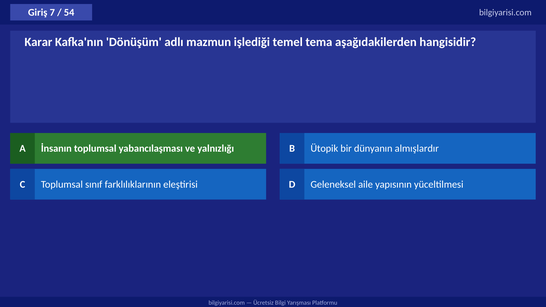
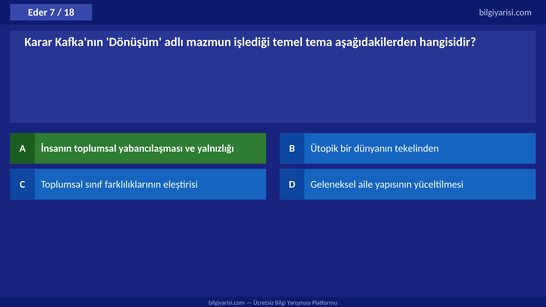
Giriş: Giriş -> Eder (38, 12)
54: 54 -> 18 (69, 12)
almışlardır: almışlardır -> tekelinden (417, 149)
